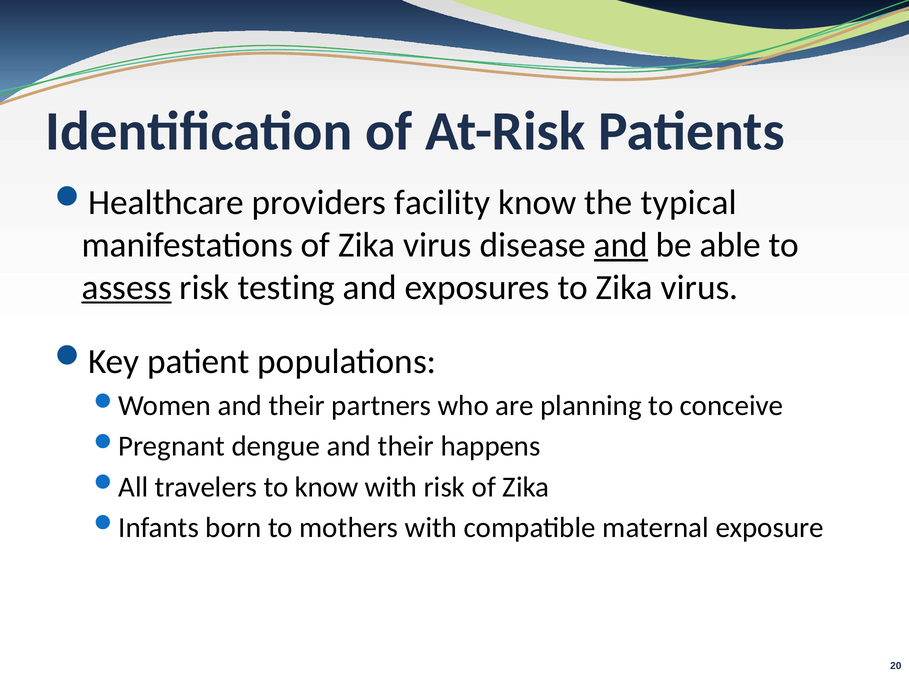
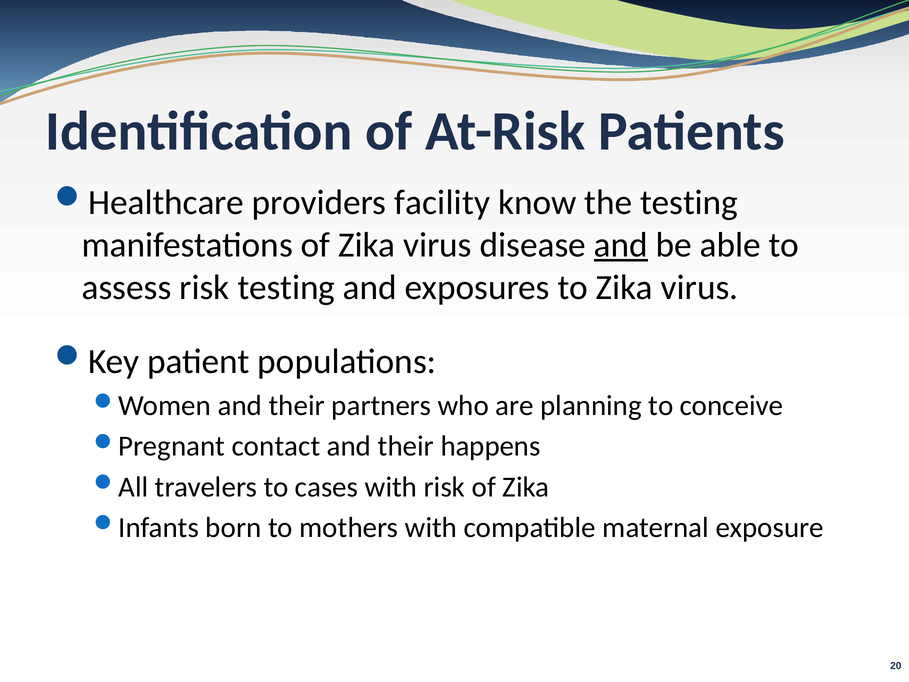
the typical: typical -> testing (689, 202)
assess underline: present -> none (126, 287)
dengue: dengue -> contact (276, 446)
to know: know -> cases (327, 487)
